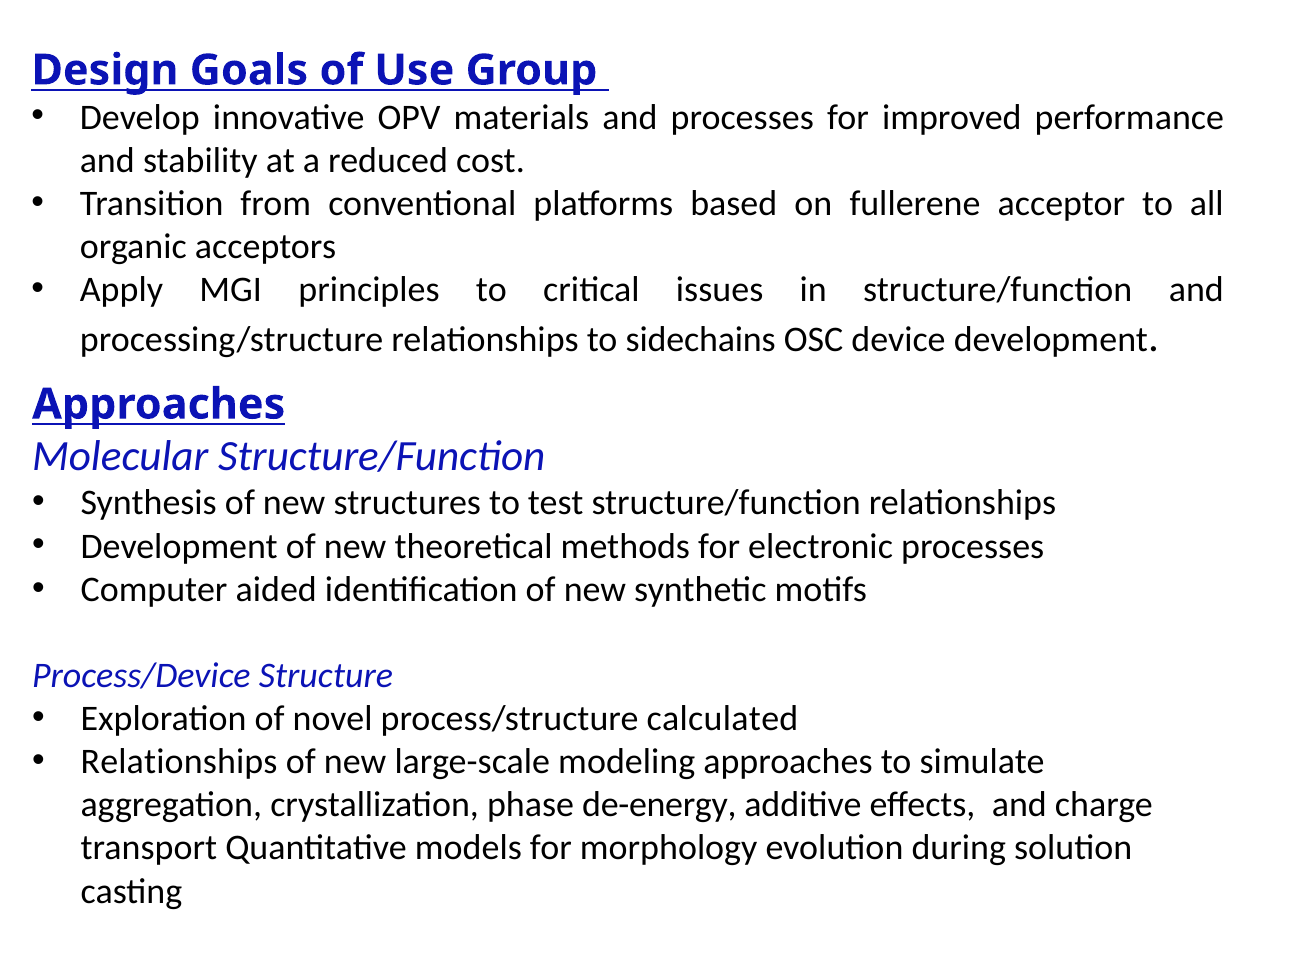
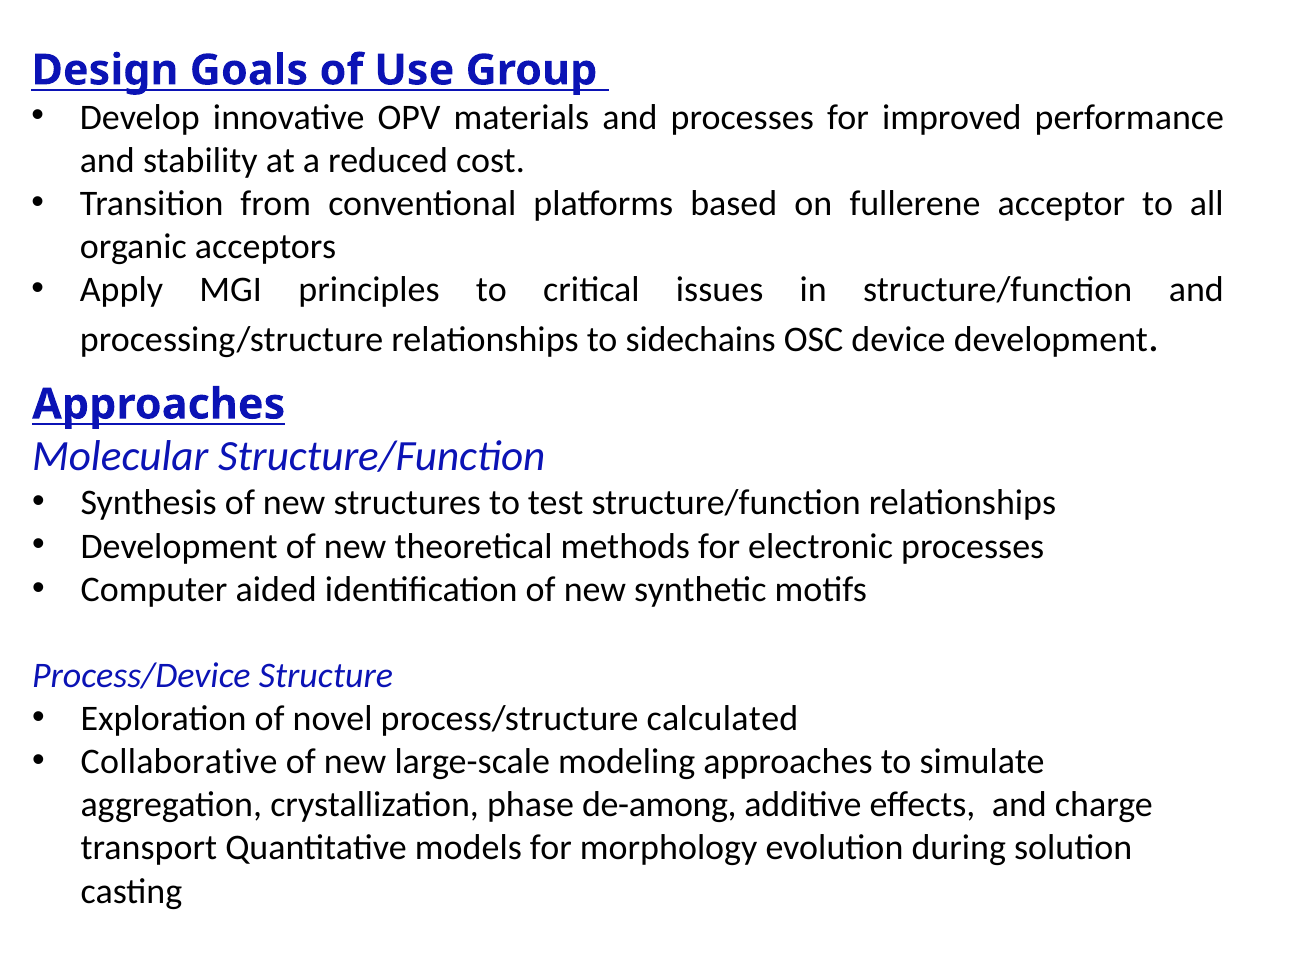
Relationships: Relationships -> Collaborative (179, 762)
de-energy: de-energy -> de-among (659, 805)
